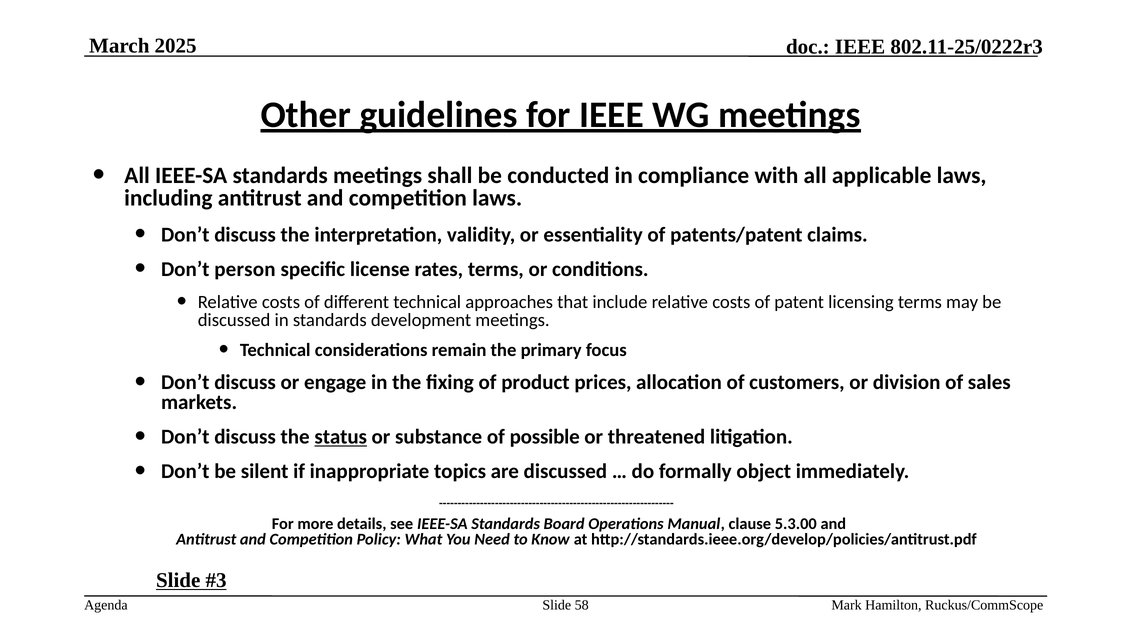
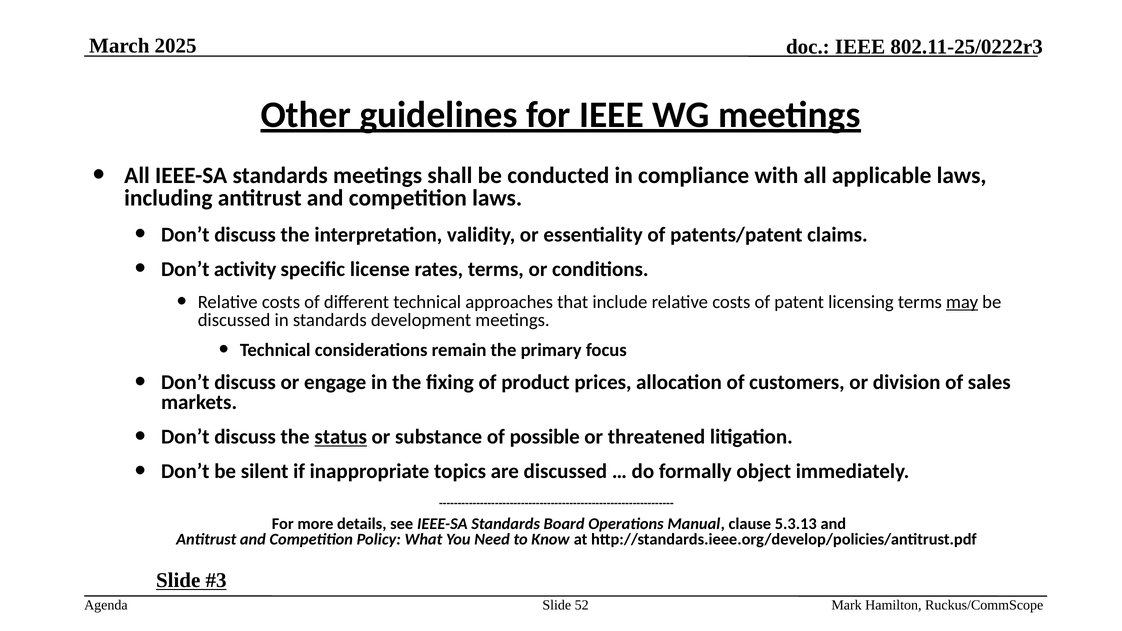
person: person -> activity (245, 269)
may underline: none -> present (962, 302)
5.3.00: 5.3.00 -> 5.3.13 (796, 524)
58: 58 -> 52 (582, 605)
